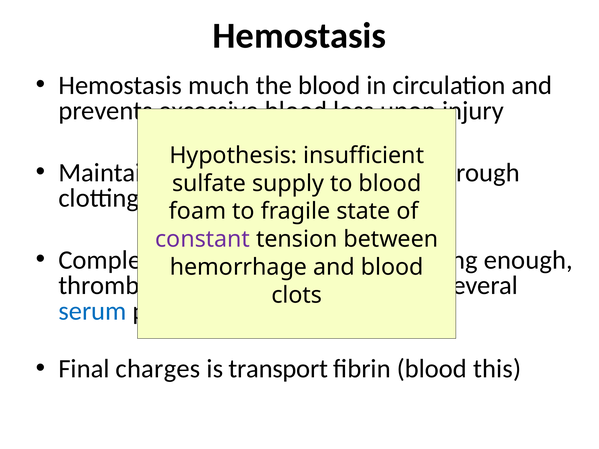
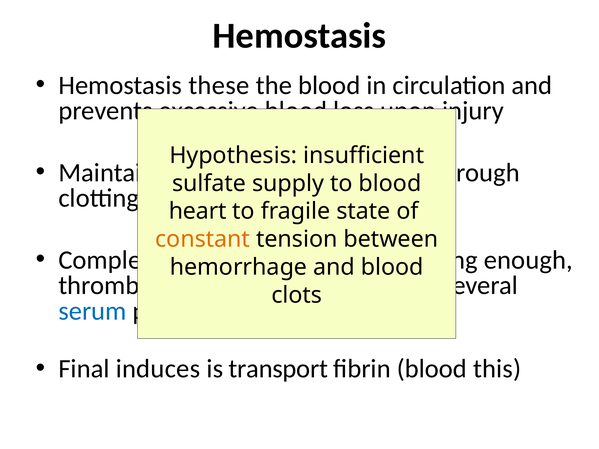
much: much -> these (219, 85)
foam: foam -> heart (198, 211)
constant colour: purple -> orange (203, 239)
charges: charges -> induces (158, 369)
